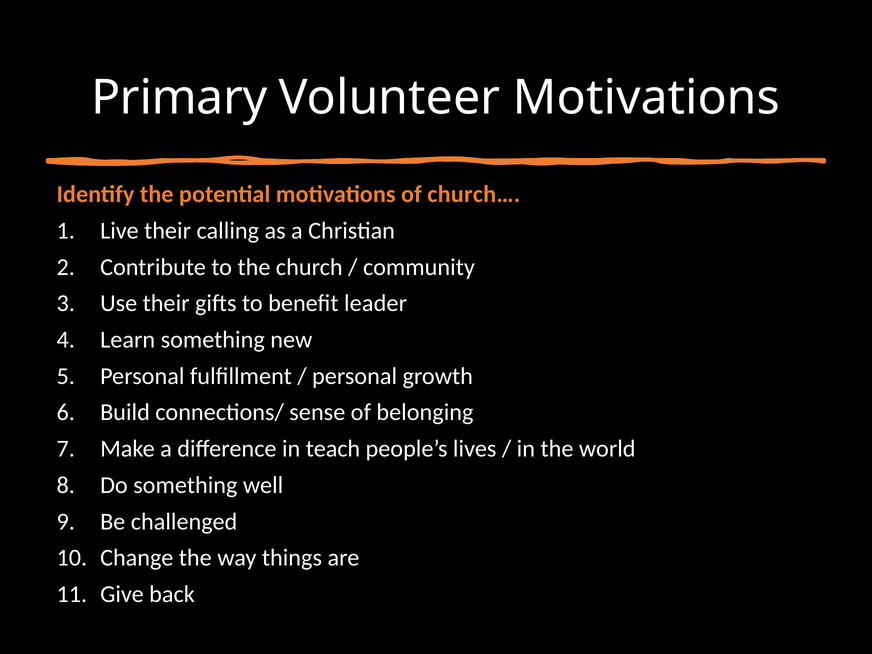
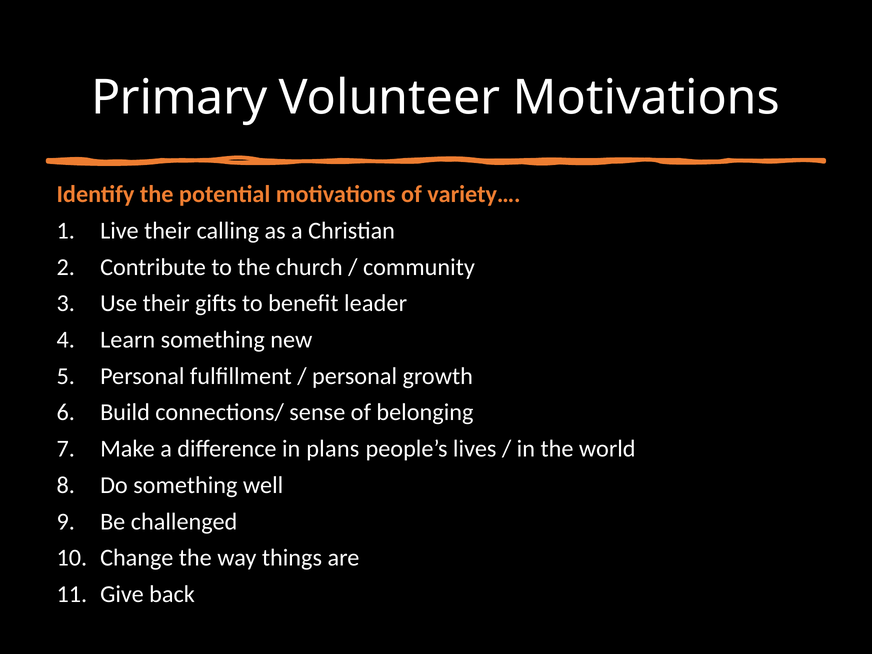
church…: church… -> variety… (474, 194)
teach: teach -> plans (333, 449)
